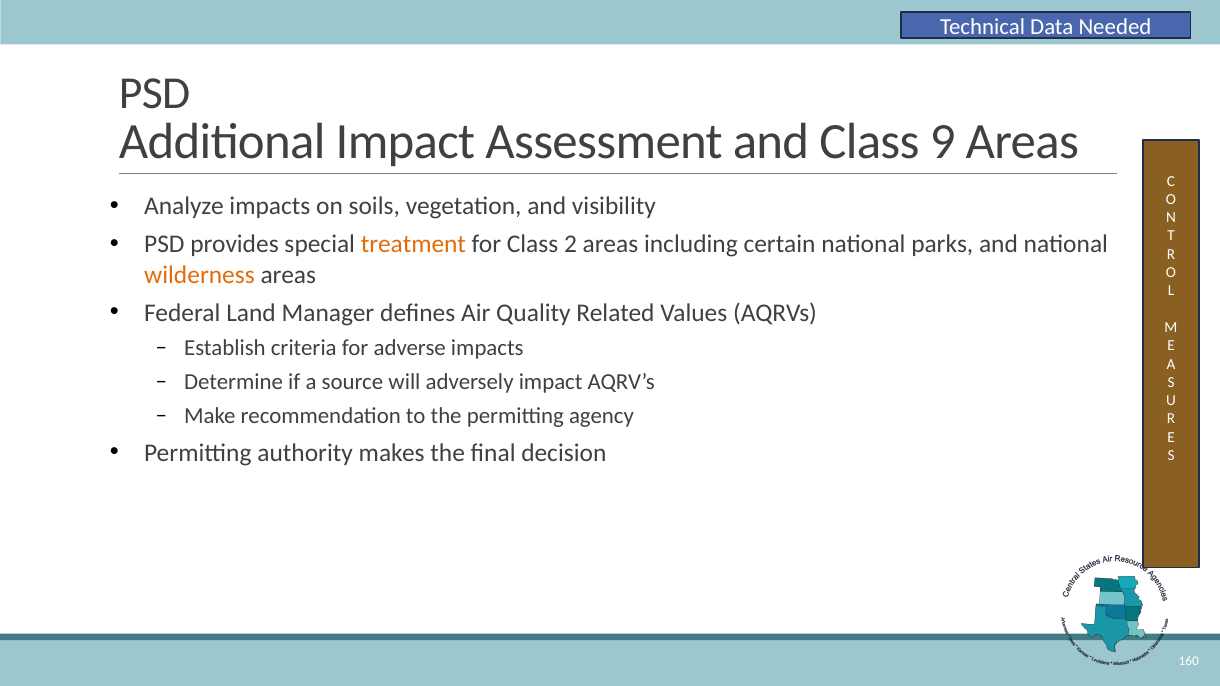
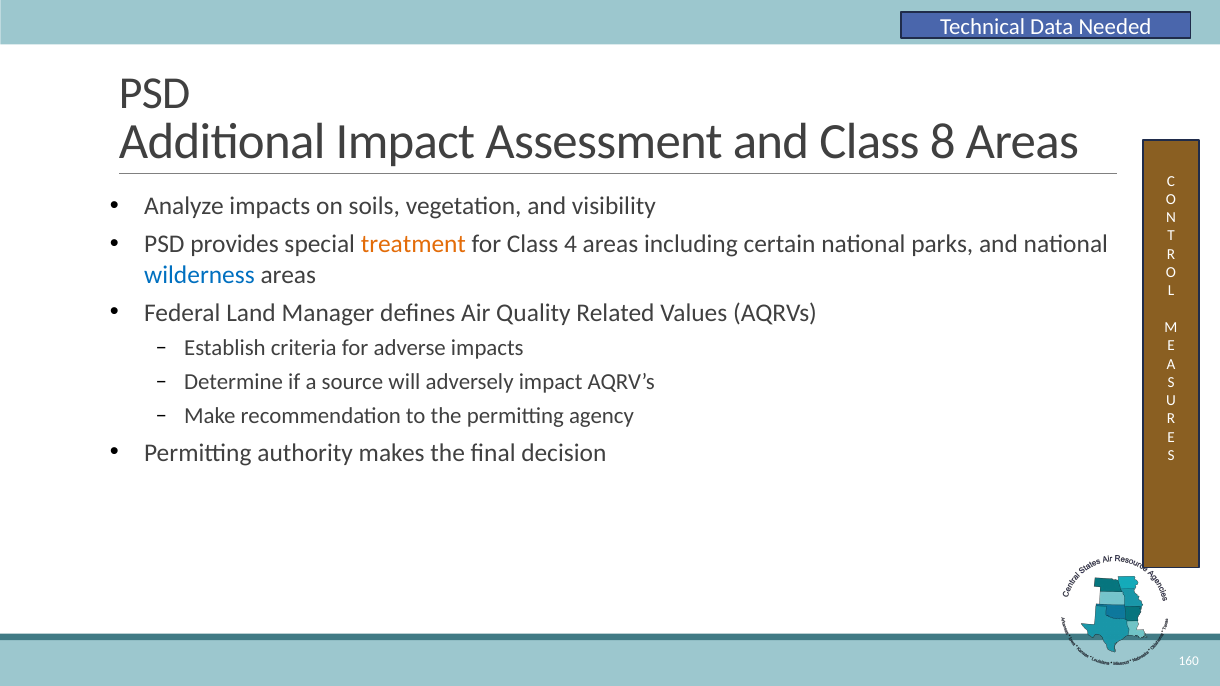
9: 9 -> 8 (943, 142)
2: 2 -> 4 (570, 244)
wilderness colour: orange -> blue (199, 275)
